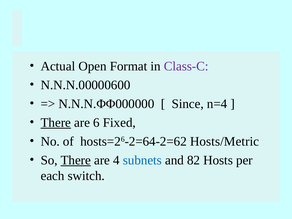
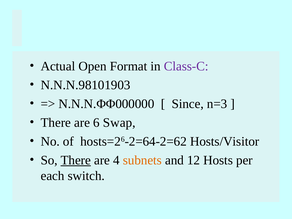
N.N.N.00000600: N.N.N.00000600 -> N.N.N.98101903 (86, 85)
n=4: n=4 -> n=3 (217, 104)
There underline: present -> none (56, 123)
Fixed: Fixed -> Swap (119, 123)
Hosts/Metric: Hosts/Metric -> Hosts/Visitor (225, 141)
subnets colour: blue -> orange (142, 160)
82: 82 -> 12 (194, 160)
